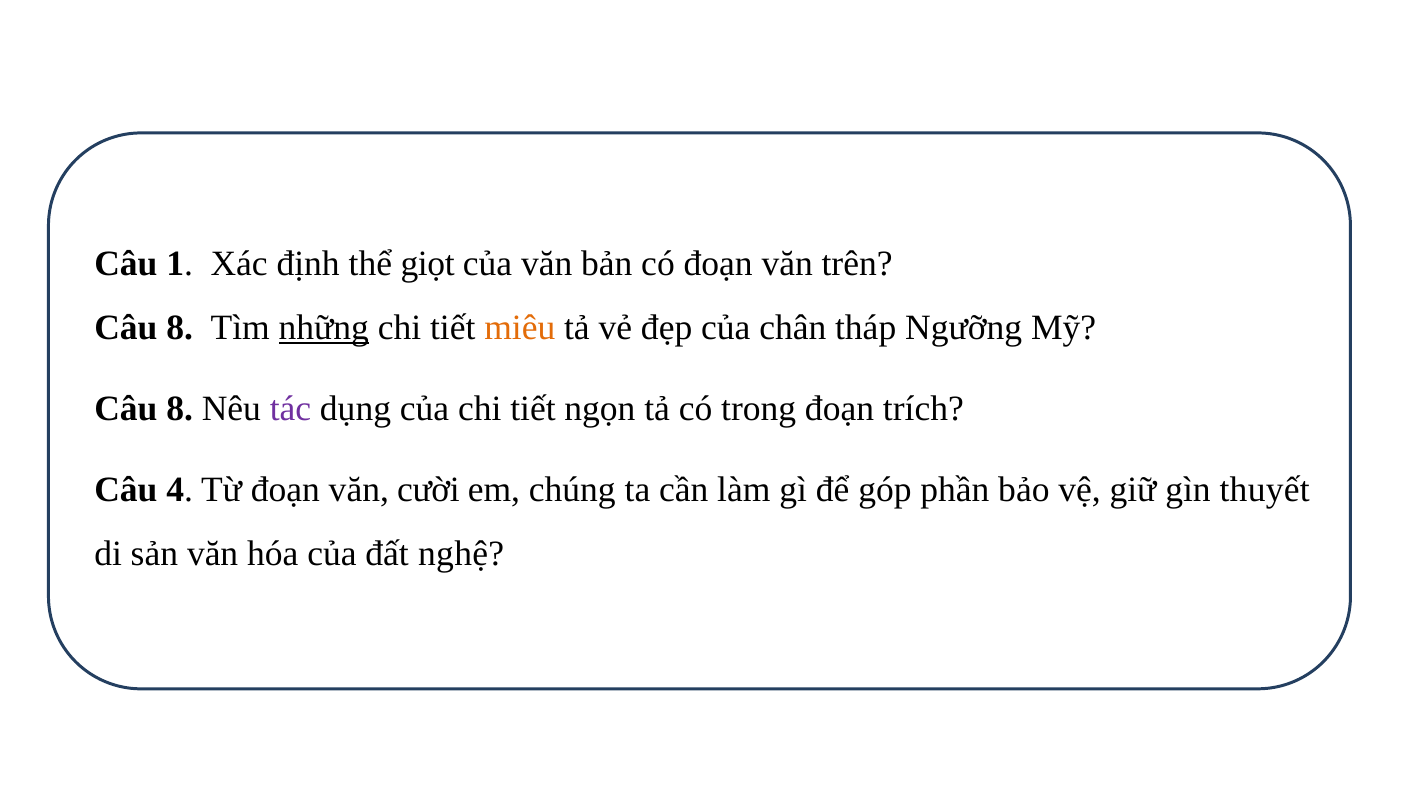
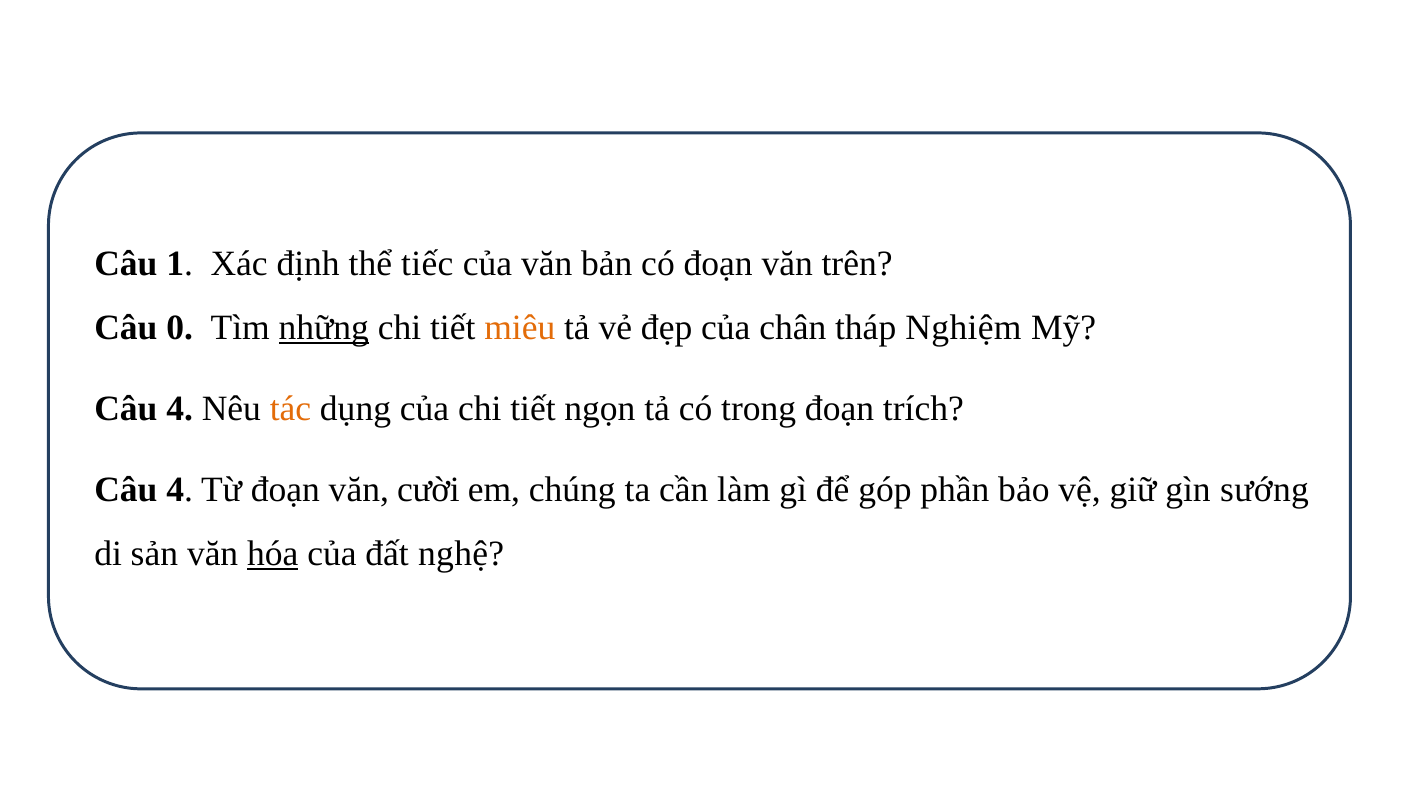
giọt: giọt -> tiếc (427, 264)
8: 8 -> 0 (180, 328)
Ngưỡng: Ngưỡng -> Nghiệm (964, 328)
8: 8 -> 4 (180, 408)
tác colour: purple -> orange (290, 408)
thuyết: thuyết -> sướng (1265, 489)
hóa underline: none -> present (273, 553)
